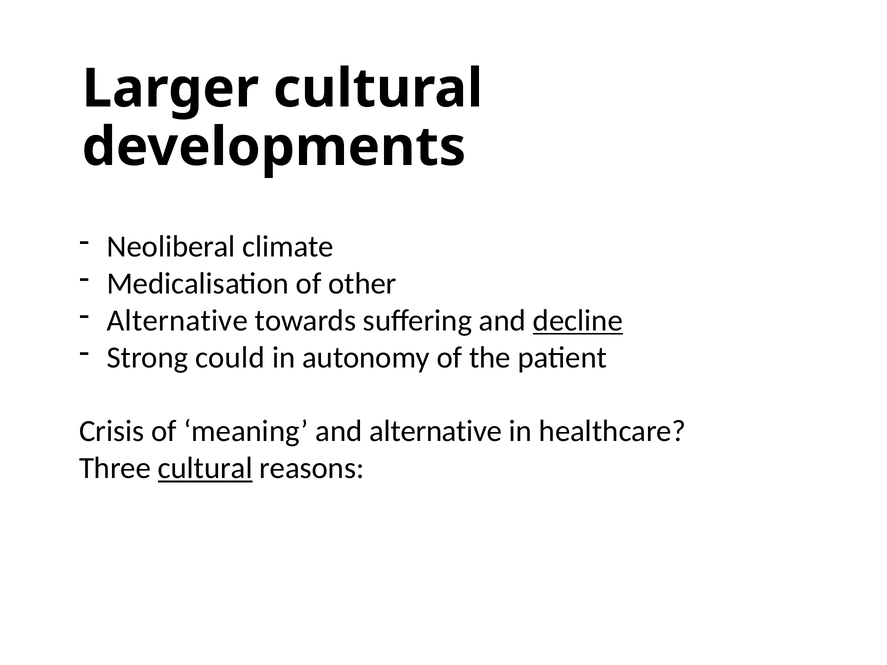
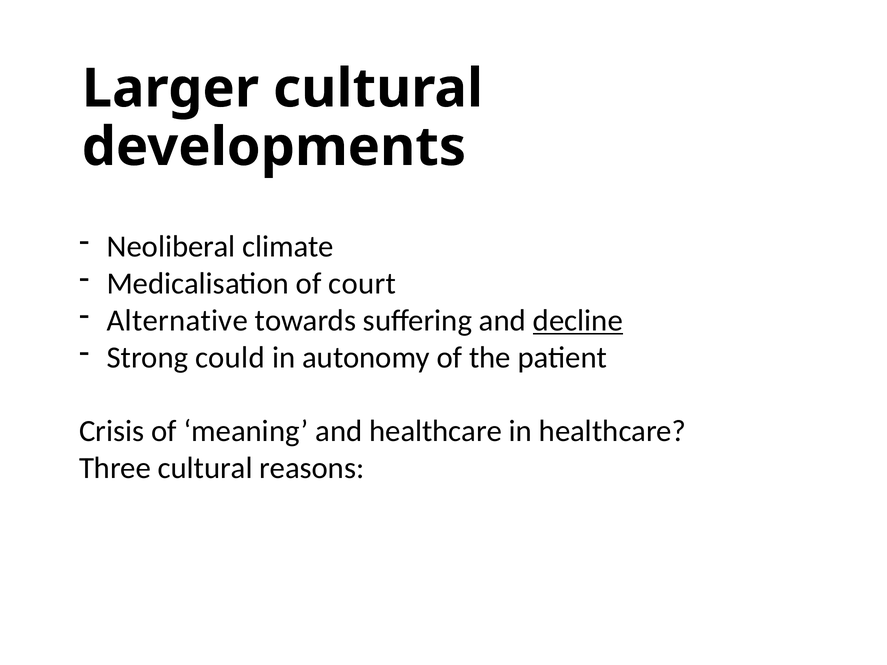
other: other -> court (362, 284)
and alternative: alternative -> healthcare (436, 431)
cultural underline: present -> none (205, 468)
